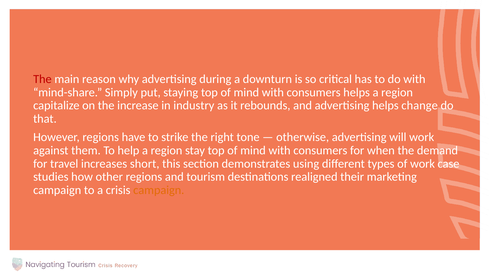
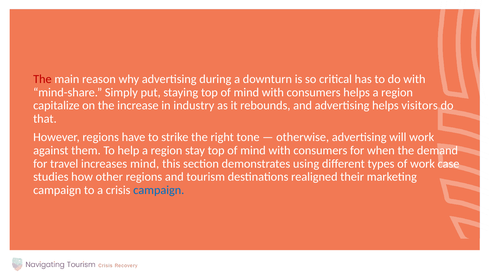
change: change -> visitors (420, 105)
increases short: short -> mind (145, 163)
campaign colour: orange -> blue (159, 190)
